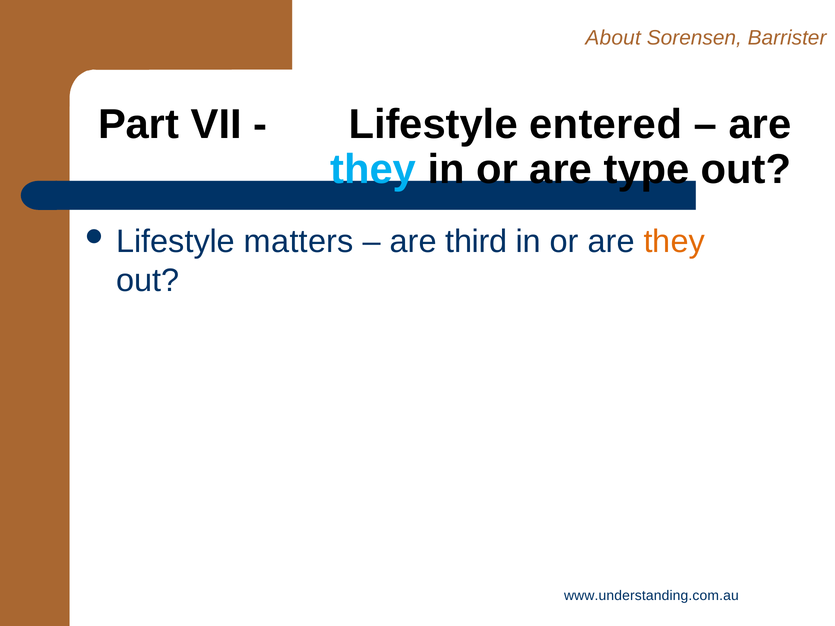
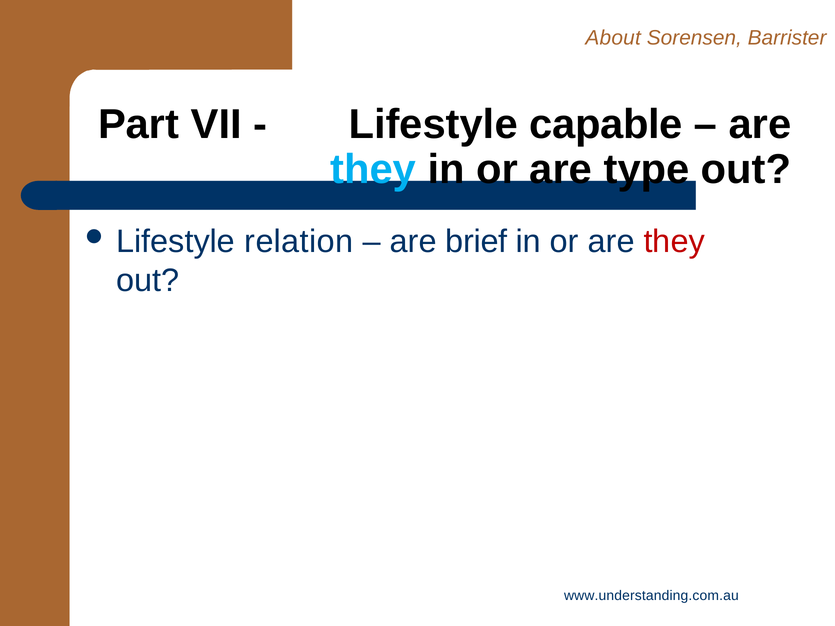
entered: entered -> capable (606, 124)
matters: matters -> relation (299, 242)
third: third -> brief (476, 242)
they colour: orange -> red (674, 242)
